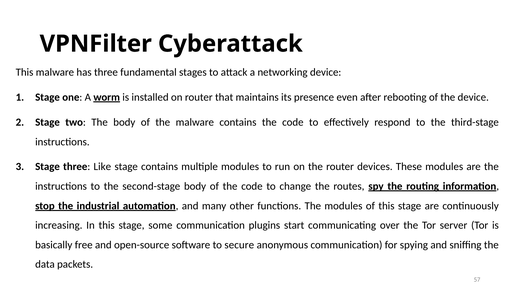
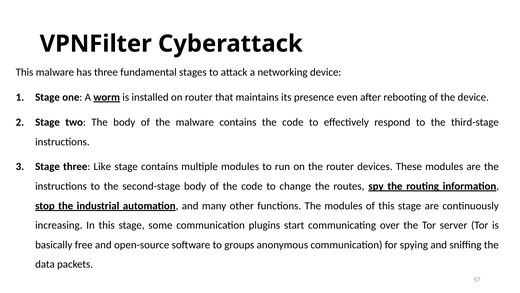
secure: secure -> groups (239, 244)
